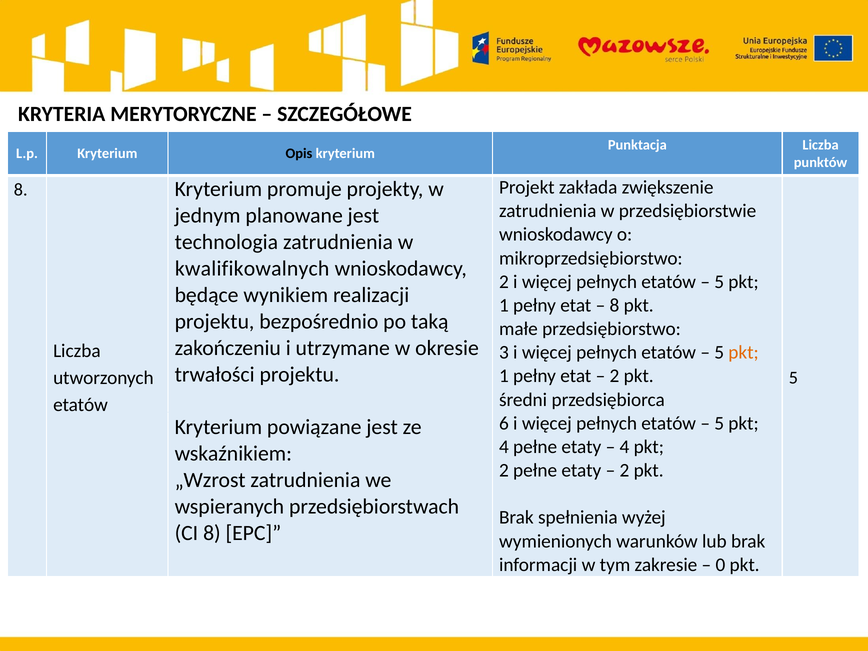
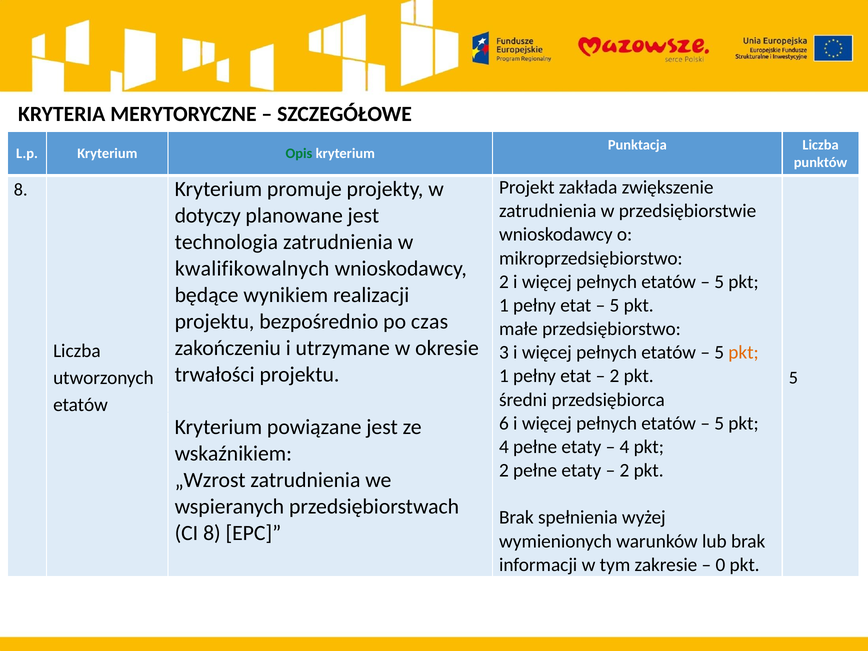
Opis colour: black -> green (299, 154)
jednym: jednym -> dotyczy (208, 215)
8: 8 -> 5 (614, 305)
taką: taką -> czas (430, 321)
